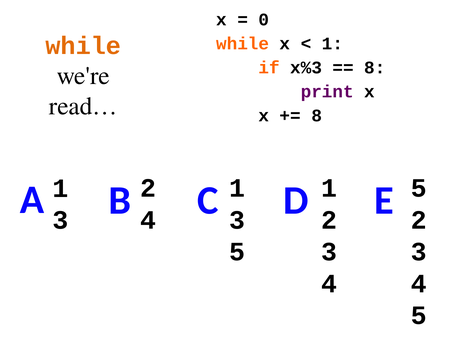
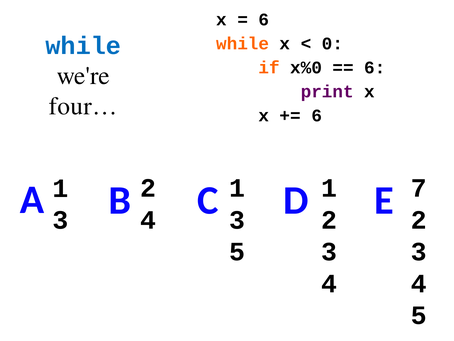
0: 0 -> 6 (264, 20)
while colour: orange -> blue (83, 46)
1: 1 -> 0 (333, 44)
x%3: x%3 -> x%0 (306, 68)
8: 8 -> 6 (375, 68)
read…: read… -> four… (83, 106)
8: 8 -> 6 (317, 116)
E 5: 5 -> 7 (419, 188)
